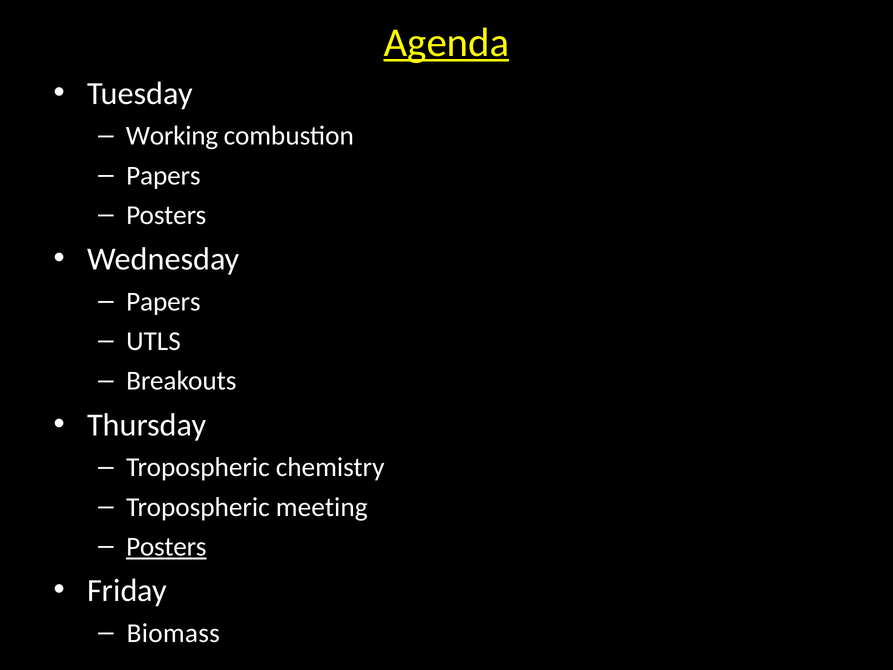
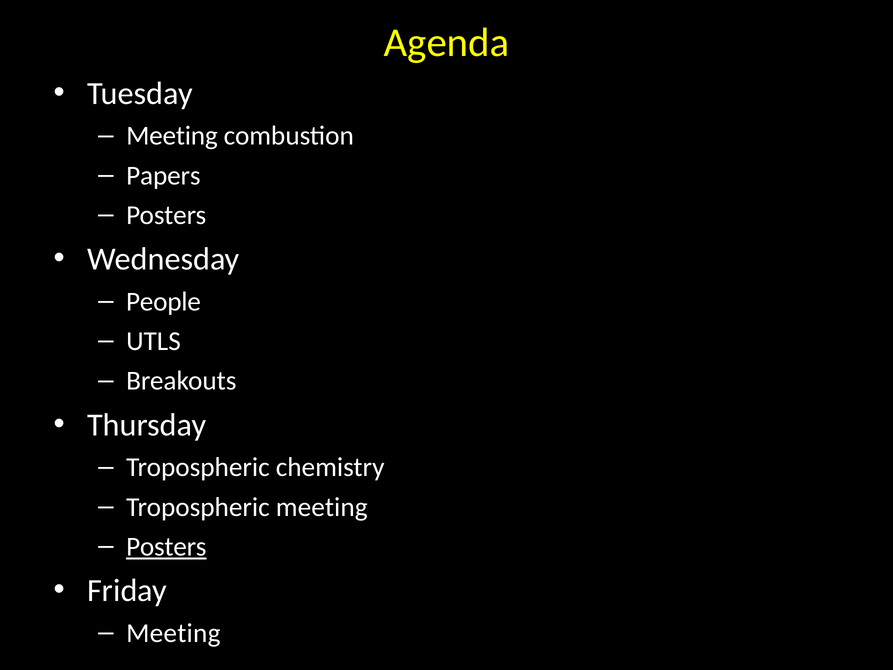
Agenda underline: present -> none (446, 43)
Working: Working -> Meeting (172, 136)
Papers: Papers -> People (163, 301)
Biomass: Biomass -> Meeting (173, 633)
